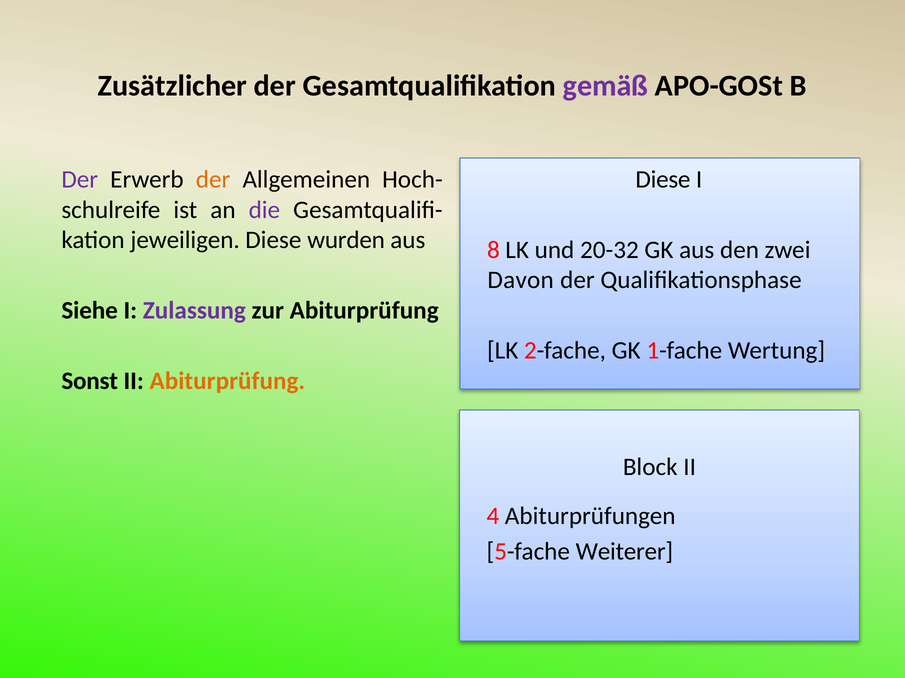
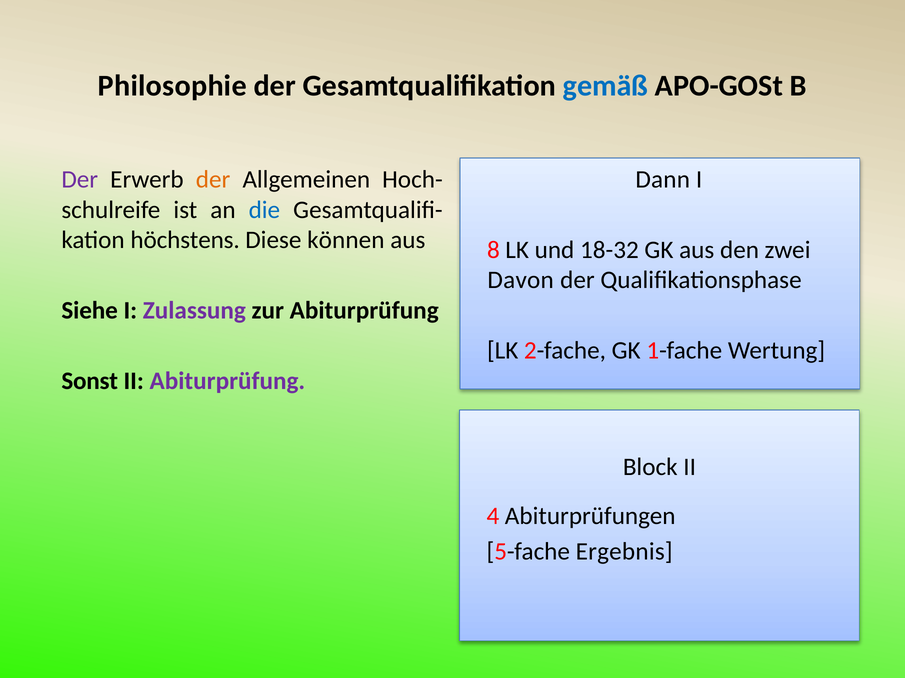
Zusätzlicher: Zusätzlicher -> Philosophie (172, 86)
gemäß colour: purple -> blue (605, 86)
Diese: Diese -> Dann (663, 180)
die colour: purple -> blue (264, 210)
jeweiligen: jeweiligen -> höchstens (185, 240)
wurden: wurden -> können (346, 240)
20-32: 20-32 -> 18-32 (609, 250)
Abiturprüfung colour: orange -> purple (227, 381)
Weiterer: Weiterer -> Ergebnis (624, 552)
